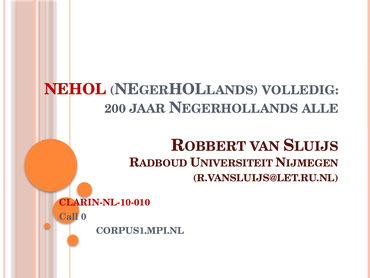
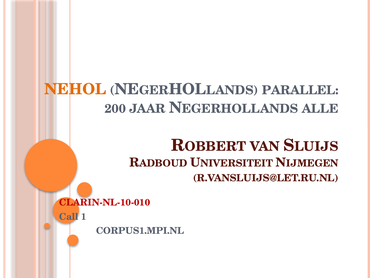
NEHOL colour: red -> orange (75, 89)
VOLLEDIG: VOLLEDIG -> PARALLEL (300, 90)
0: 0 -> 1 (84, 216)
